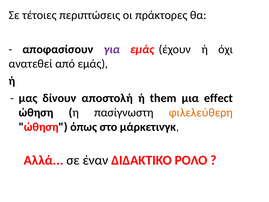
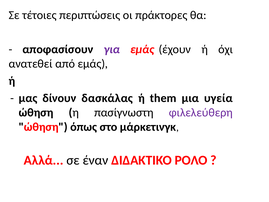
αποστολή: αποστολή -> δασκάλας (107, 98)
effect: effect -> υγεία (218, 98)
φιλελεύθερη colour: orange -> purple (201, 112)
